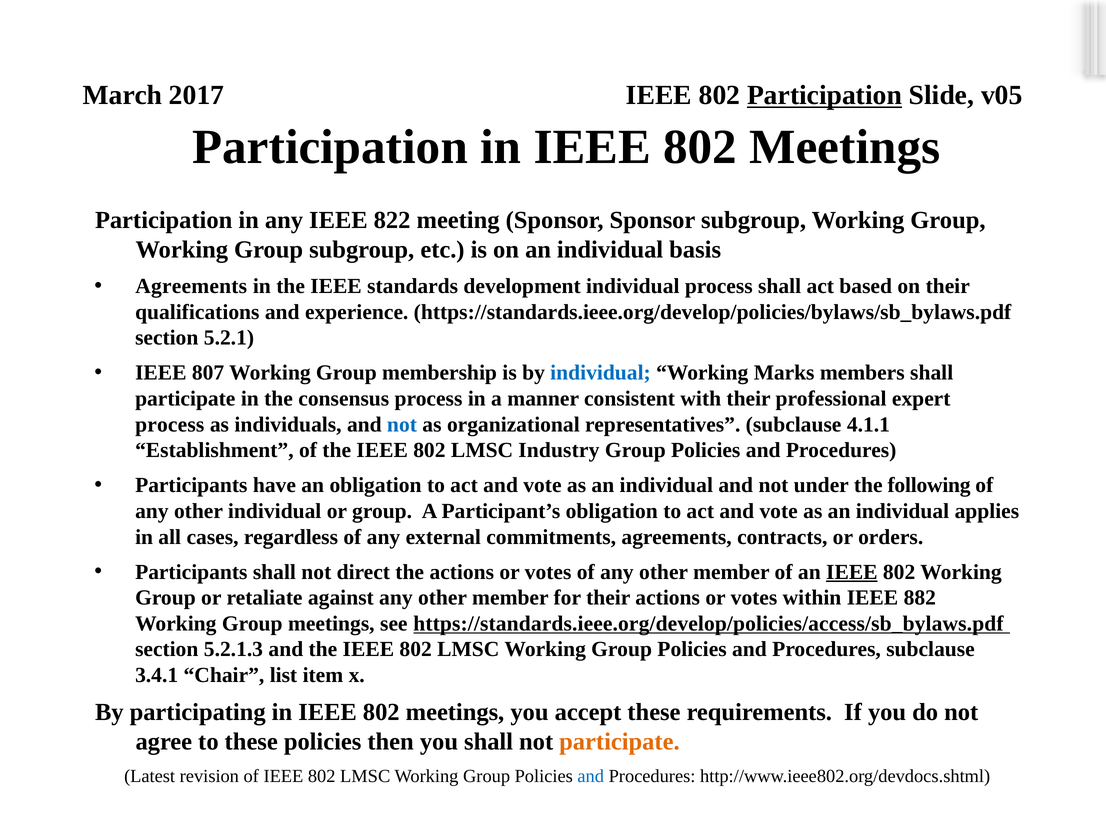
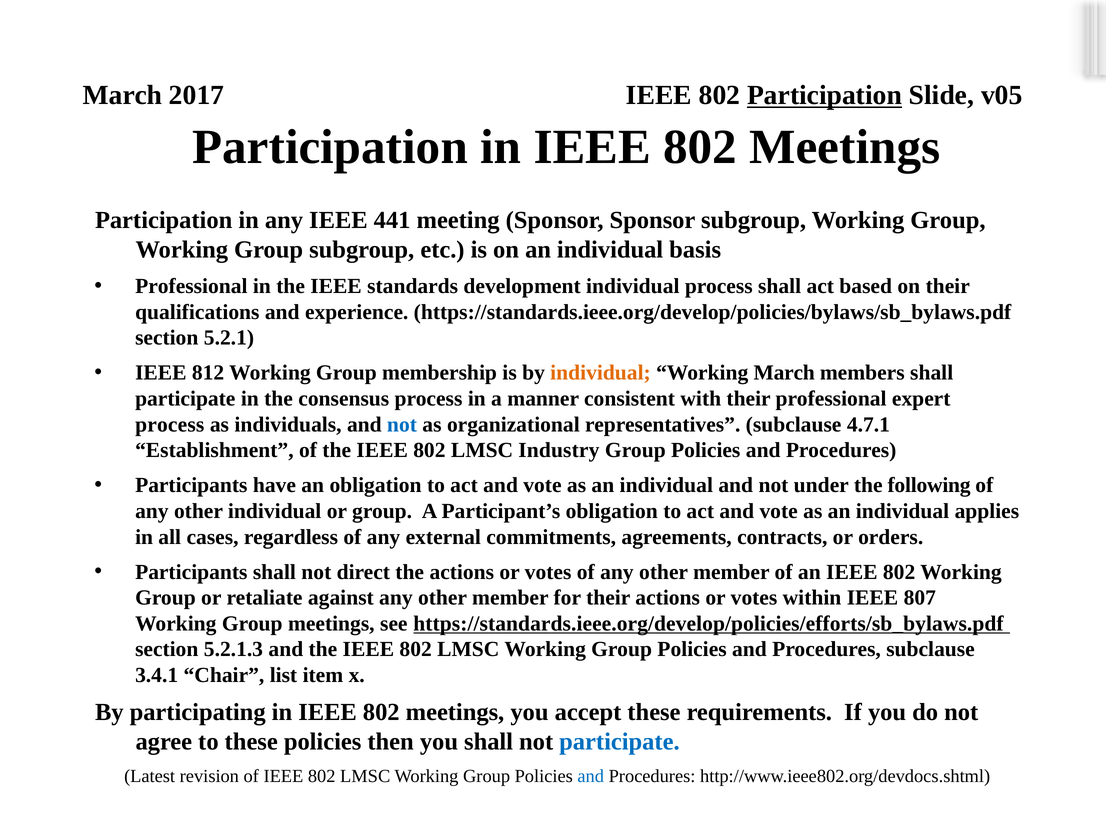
822: 822 -> 441 (392, 220)
Agreements: Agreements -> Professional (191, 286)
807: 807 -> 812 (208, 373)
individual colour: blue -> orange (600, 373)
Working Marks: Marks -> March (784, 373)
4.1.1: 4.1.1 -> 4.7.1 (868, 425)
IEEE underline: present -> none (852, 572)
882: 882 -> 807 (920, 598)
https://standards.ieee.org/develop/policies/access/sb_bylaws.pdf: https://standards.ieee.org/develop/policies/access/sb_bylaws.pdf -> https://standards.ieee.org/develop/policies/efforts/sb_bylaws.pdf (708, 624)
participate colour: orange -> blue (619, 742)
